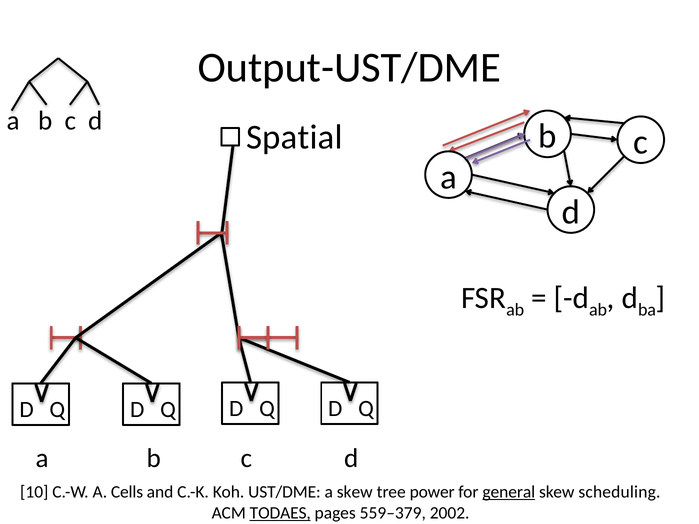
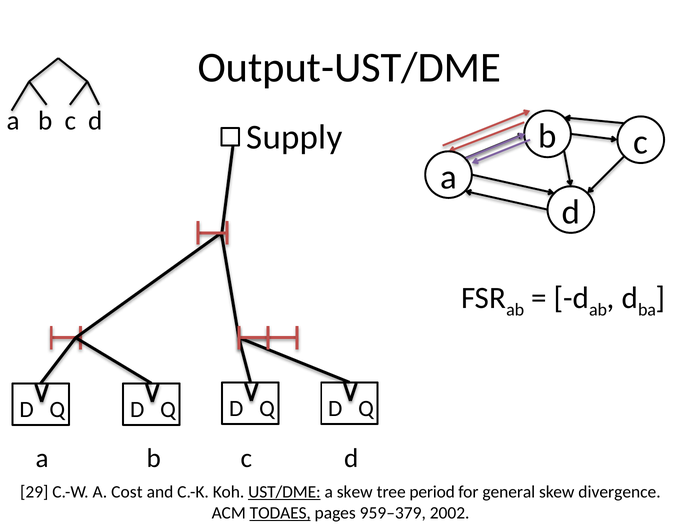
Spatial: Spatial -> Supply (294, 138)
10: 10 -> 29 (34, 492)
Cells: Cells -> Cost (127, 492)
UST/DME underline: none -> present (284, 492)
power: power -> period (432, 492)
general underline: present -> none (509, 492)
scheduling: scheduling -> divergence (620, 492)
559–379: 559–379 -> 959–379 (393, 513)
